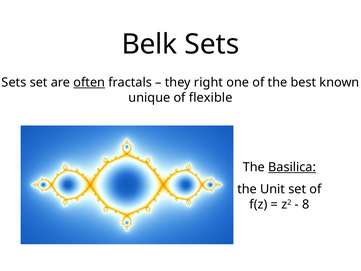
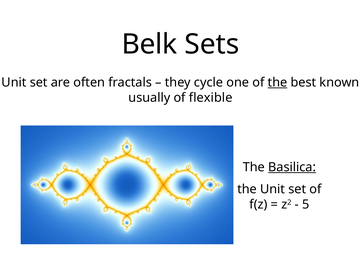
Sets: Sets -> Unit (14, 82)
often underline: present -> none (89, 82)
right: right -> cycle (209, 82)
the underline: none -> present (277, 82)
unique: unique -> usually (149, 98)
8: 8 -> 5 (306, 204)
